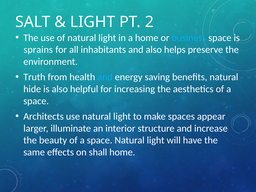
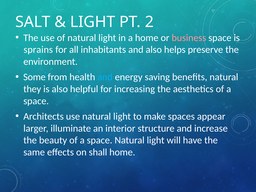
business colour: light blue -> pink (189, 38)
Truth: Truth -> Some (34, 77)
hide: hide -> they (32, 89)
